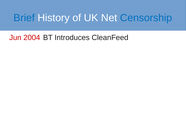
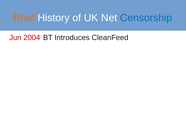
Brief colour: blue -> orange (24, 18)
